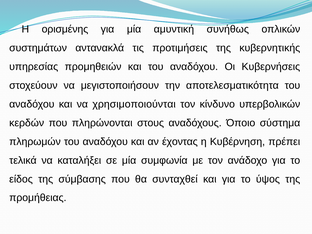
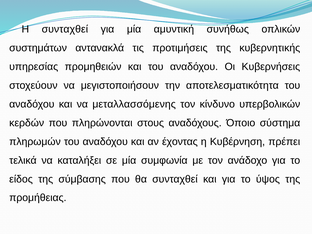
Η ορισμένης: ορισμένης -> συνταχθεί (65, 29)
χρησιμοποιούνται: χρησιμοποιούνται -> μεταλλασσόμενης (134, 104)
